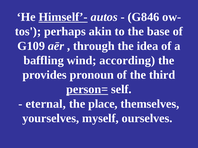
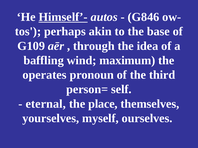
according: according -> maximum (127, 61)
provides: provides -> operates (45, 75)
person= underline: present -> none (87, 90)
